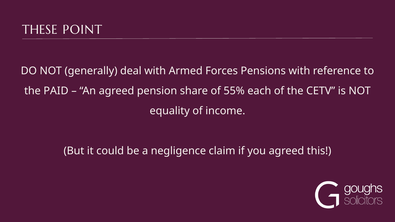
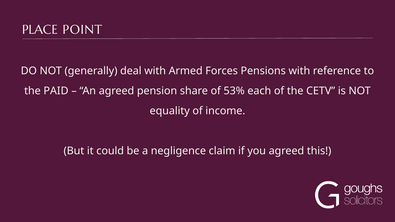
THESE: THESE -> PLACE (40, 30)
55%: 55% -> 53% (234, 91)
